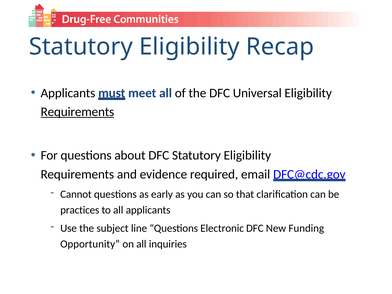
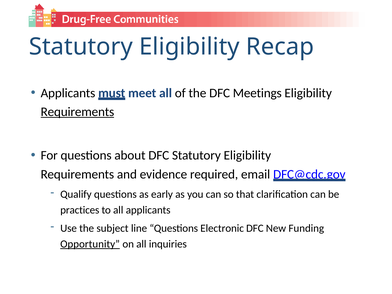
Universal: Universal -> Meetings (257, 93)
Cannot: Cannot -> Qualify (76, 194)
Opportunity underline: none -> present (90, 244)
